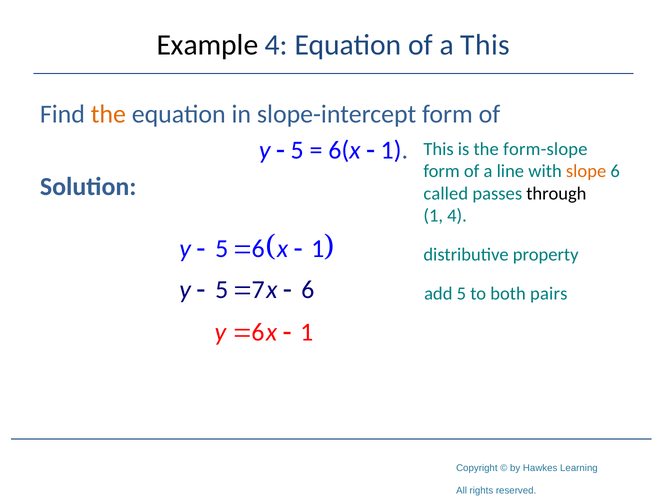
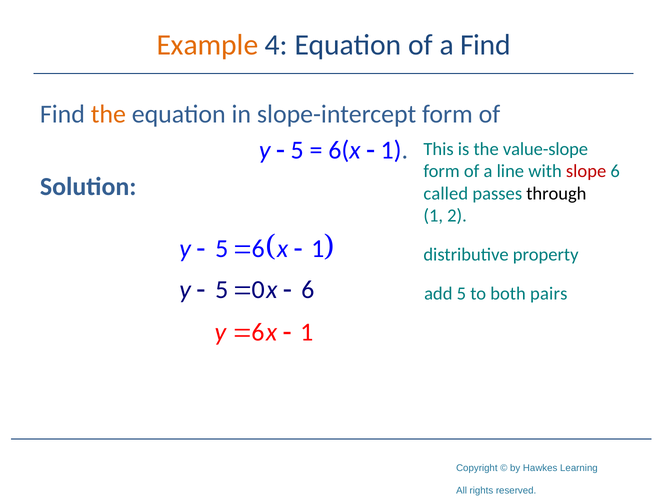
Example colour: black -> orange (207, 45)
a This: This -> Find (485, 45)
form-slope: form-slope -> value-slope (546, 149)
slope colour: orange -> red (586, 171)
1 4: 4 -> 2 (457, 216)
7: 7 -> 0 (258, 290)
